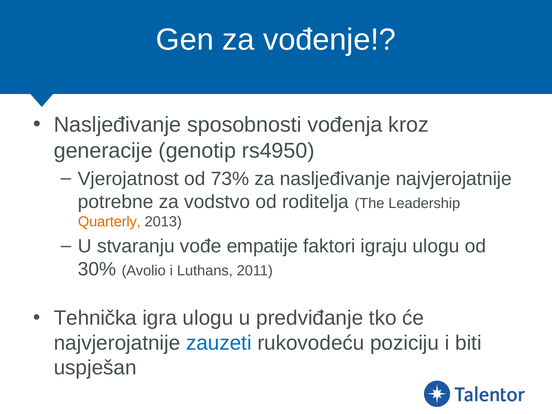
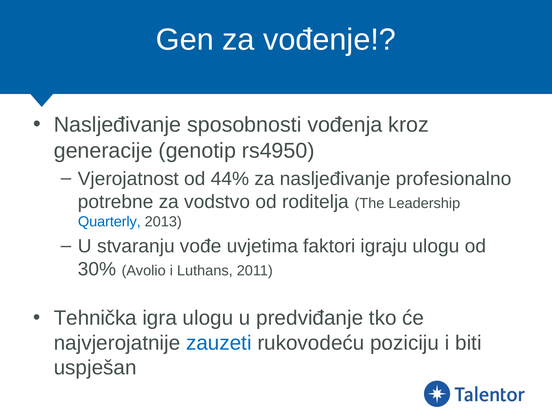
73%: 73% -> 44% (230, 179)
nasljeđivanje najvjerojatnije: najvjerojatnije -> profesionalno (454, 179)
Quarterly colour: orange -> blue (109, 222)
empatije: empatije -> uvjetima (262, 246)
